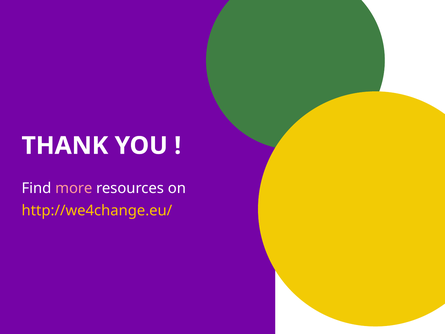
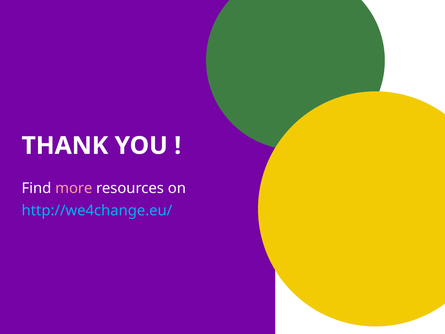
http://we4change.eu/ colour: yellow -> light blue (97, 210)
